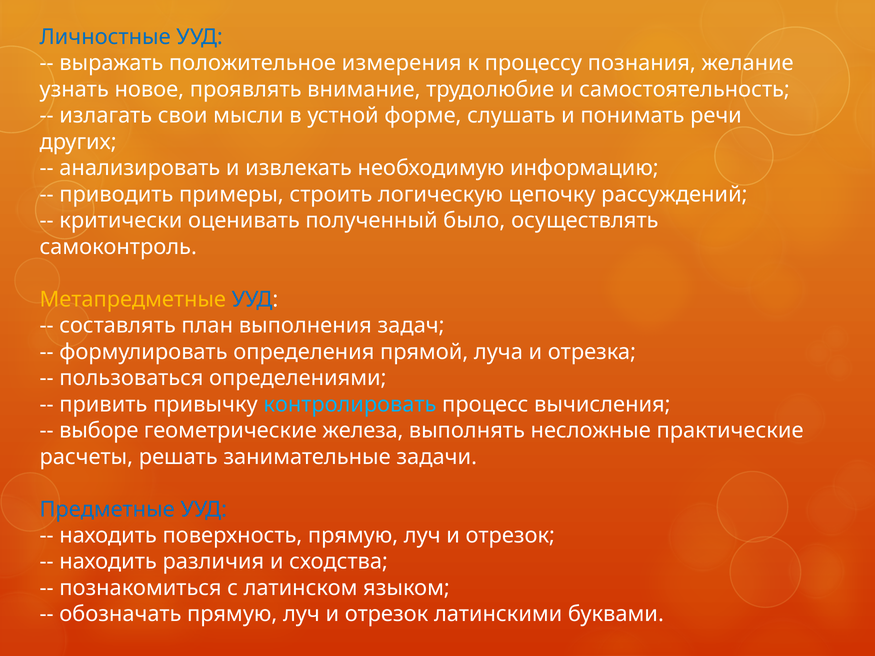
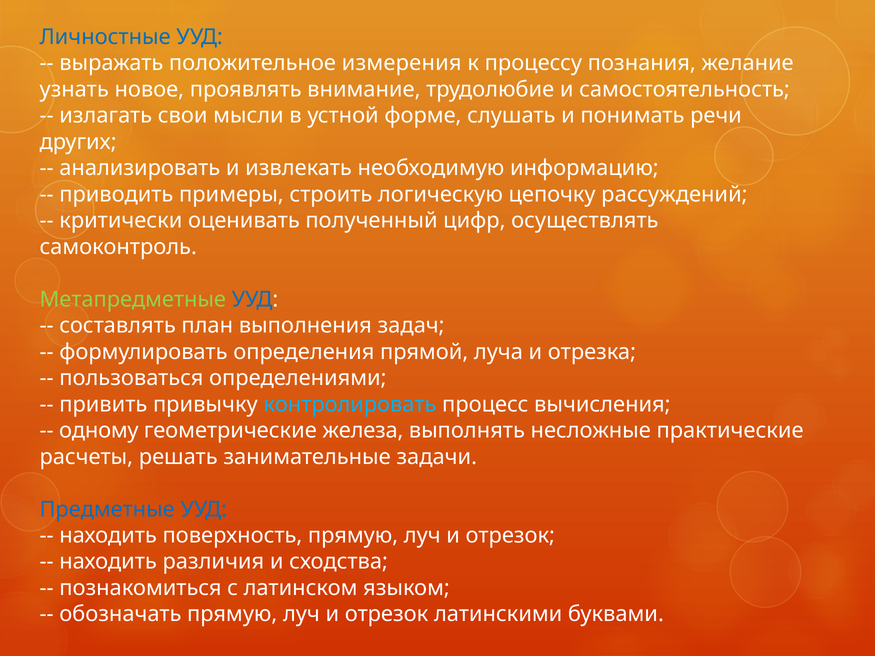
было: было -> цифр (474, 221)
Метапредметные colour: yellow -> light green (133, 299)
выборе: выборе -> одному (99, 431)
